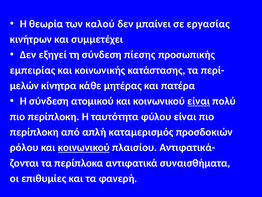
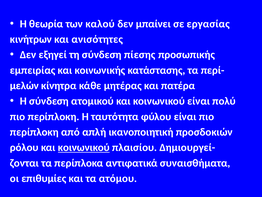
συμμετέχει: συμμετέχει -> ανισότητες (97, 39)
είναι underline: present -> none (199, 101)
καταμερισμός: καταμερισμός -> ικανοποιητική (141, 132)
Αντιφατικά-: Αντιφατικά- -> Δημιουργεί- (187, 147)
φανερή: φανερή -> ατόμου (118, 178)
